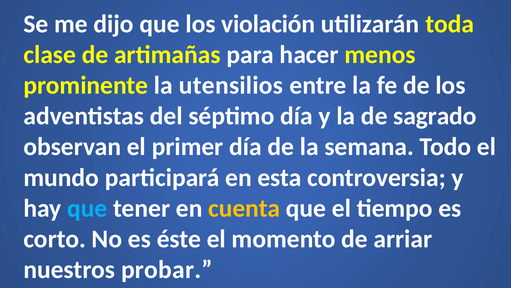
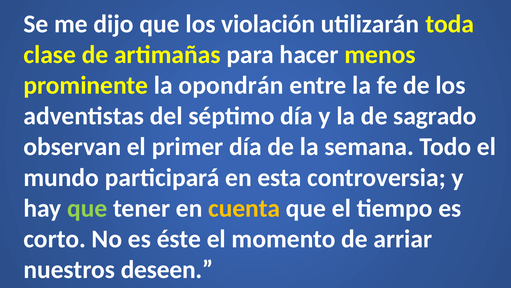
utensilios: utensilios -> opondrán (231, 85)
que colour: light blue -> light green (87, 208)
probar: probar -> deseen (167, 269)
